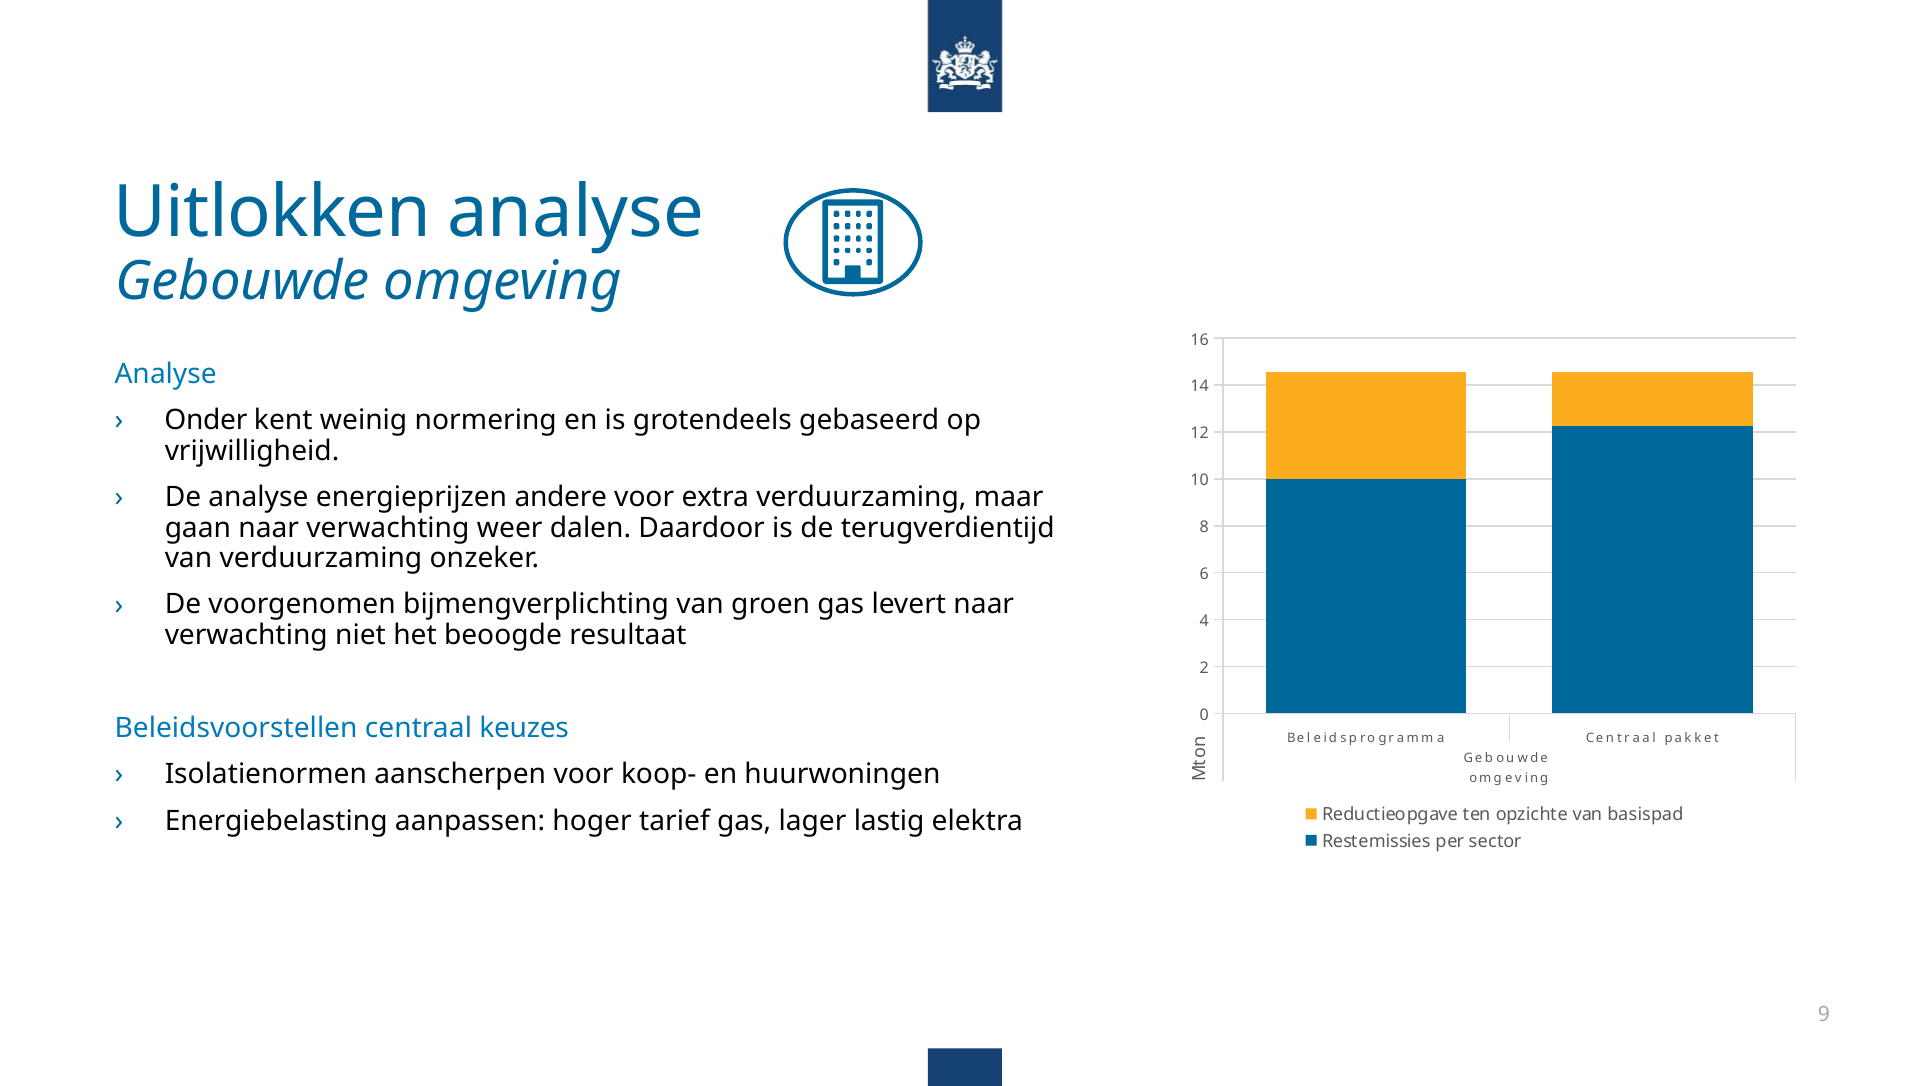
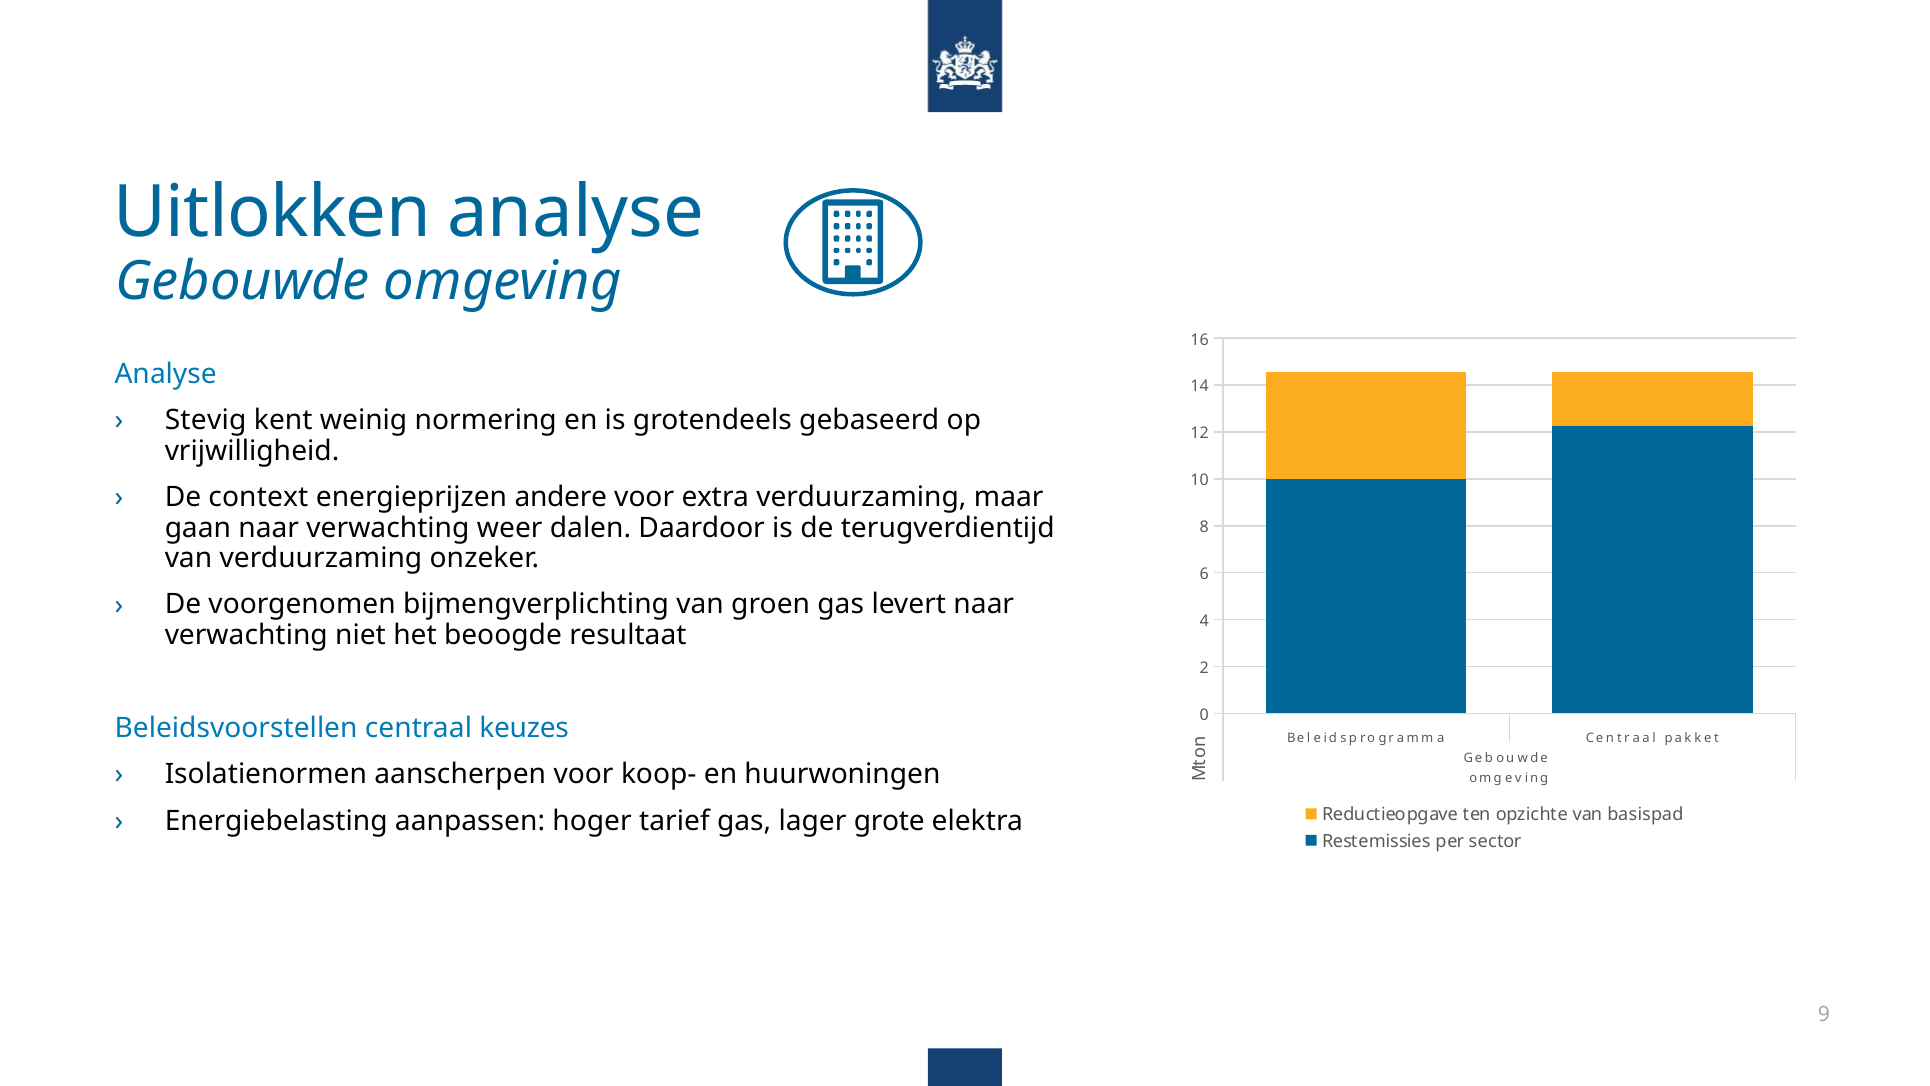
Onder: Onder -> Stevig (206, 420)
De analyse: analyse -> context (258, 497)
lastig: lastig -> grote (889, 821)
